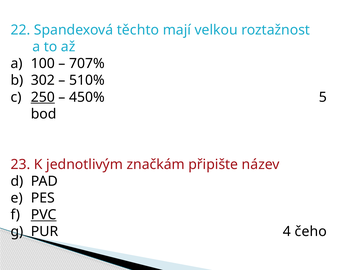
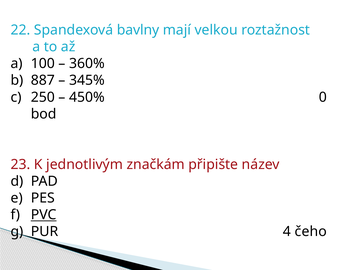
těchto: těchto -> bavlny (138, 30)
707%: 707% -> 360% (87, 64)
302: 302 -> 887 (43, 80)
510%: 510% -> 345% (87, 80)
250 underline: present -> none (43, 97)
5: 5 -> 0 (323, 97)
